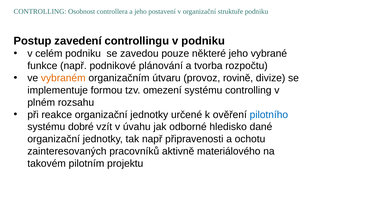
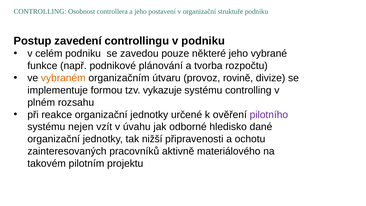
omezení: omezení -> vykazuje (162, 90)
pilotního colour: blue -> purple (269, 115)
dobré: dobré -> nejen (81, 127)
tak např: např -> nižší (152, 139)
